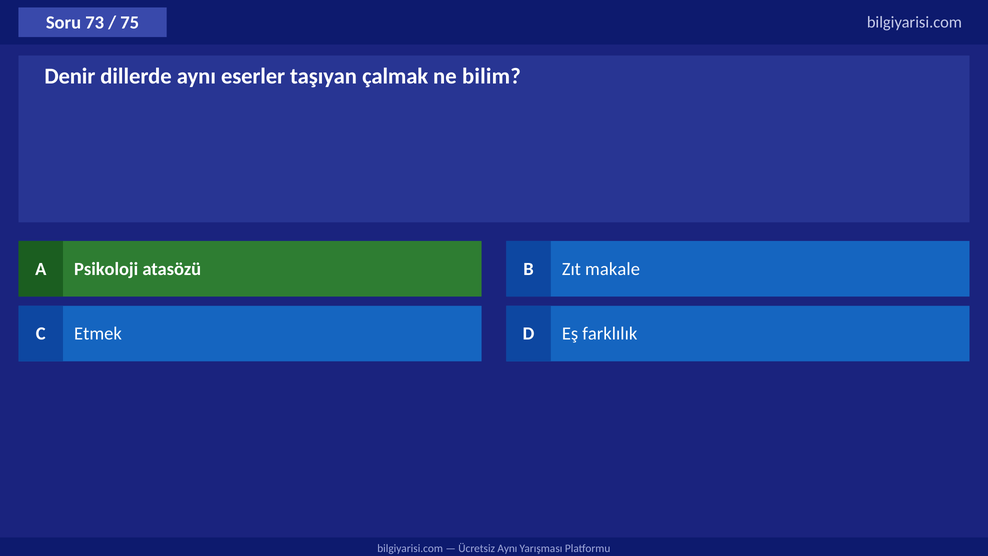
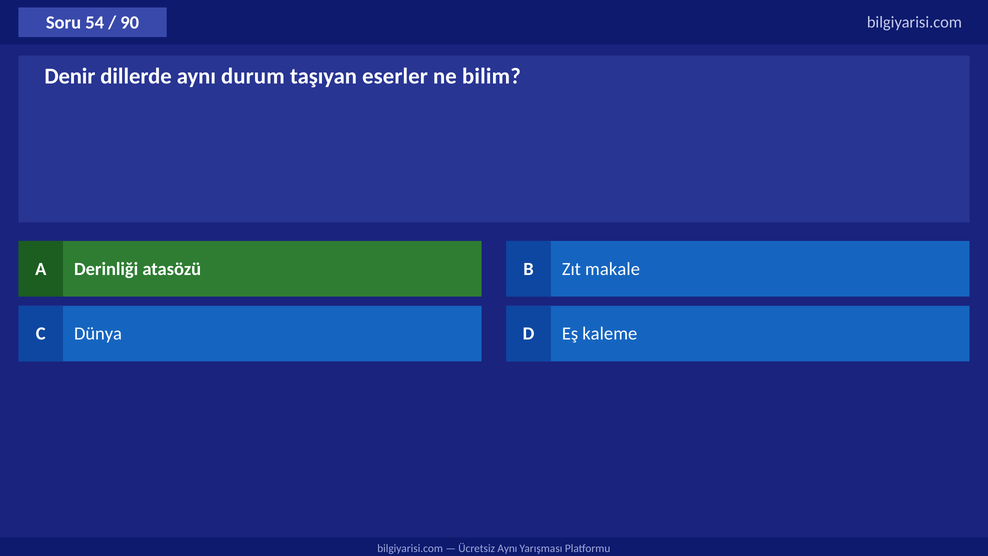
73: 73 -> 54 (95, 23)
75: 75 -> 90 (130, 23)
eserler: eserler -> durum (253, 76)
çalmak: çalmak -> eserler (395, 76)
Psikoloji: Psikoloji -> Derinliği (106, 269)
Etmek: Etmek -> Dünya (98, 334)
farklılık: farklılık -> kaleme (610, 334)
